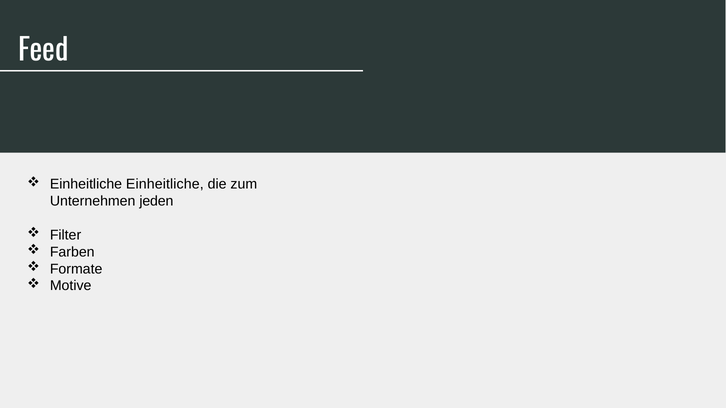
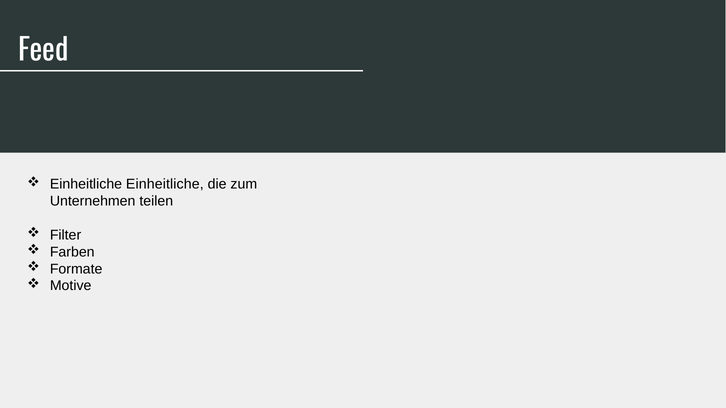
jeden: jeden -> teilen (156, 201)
